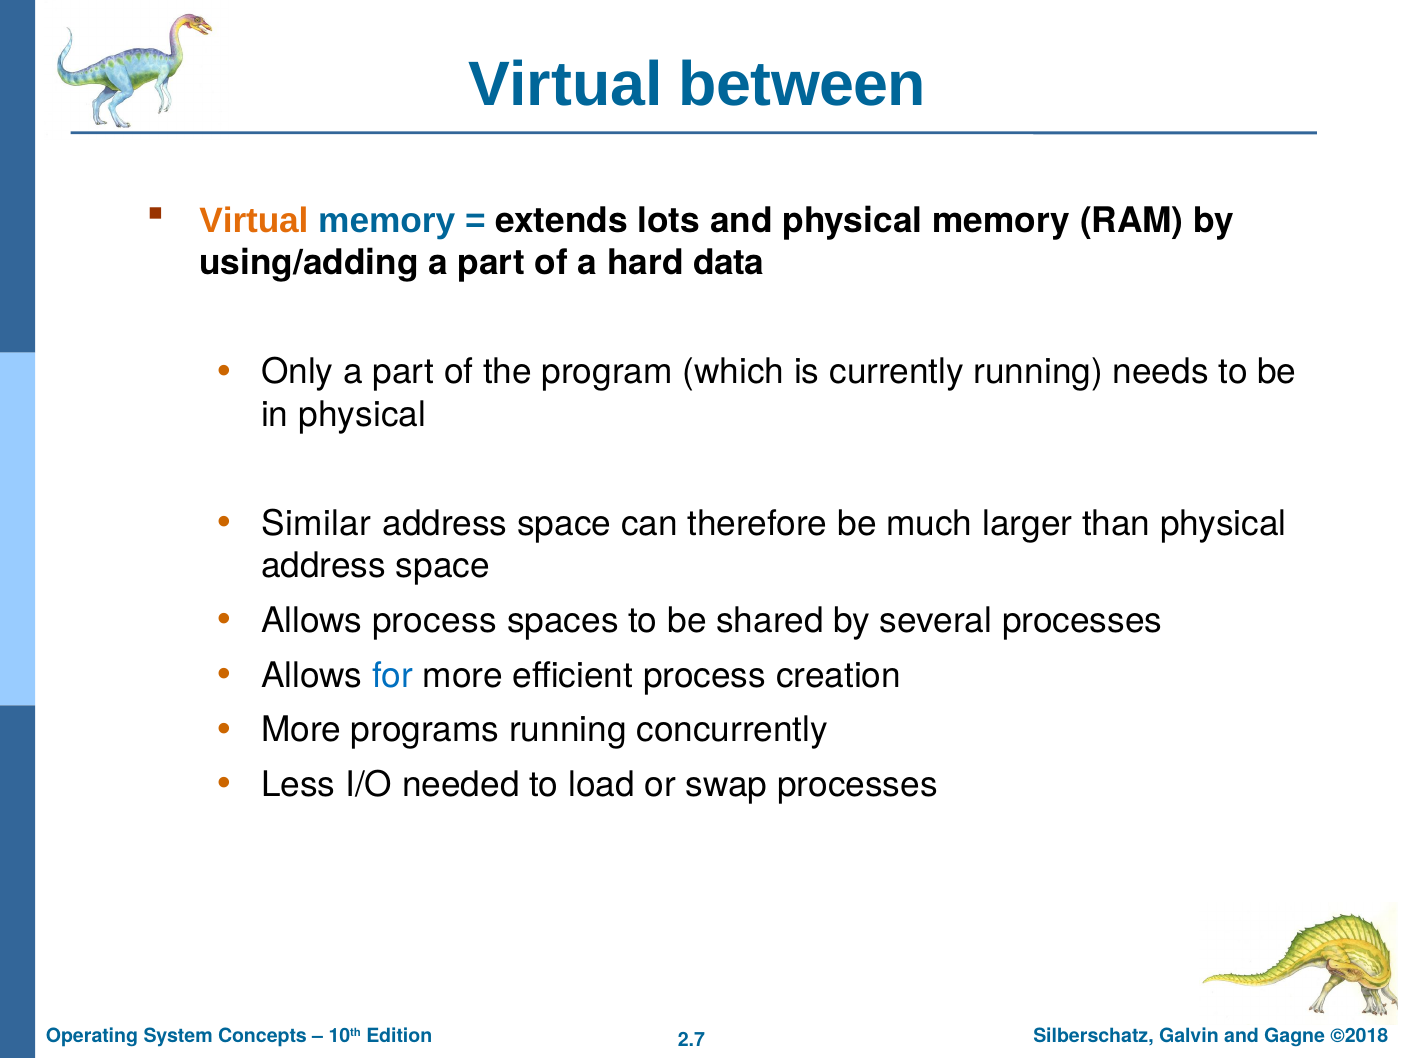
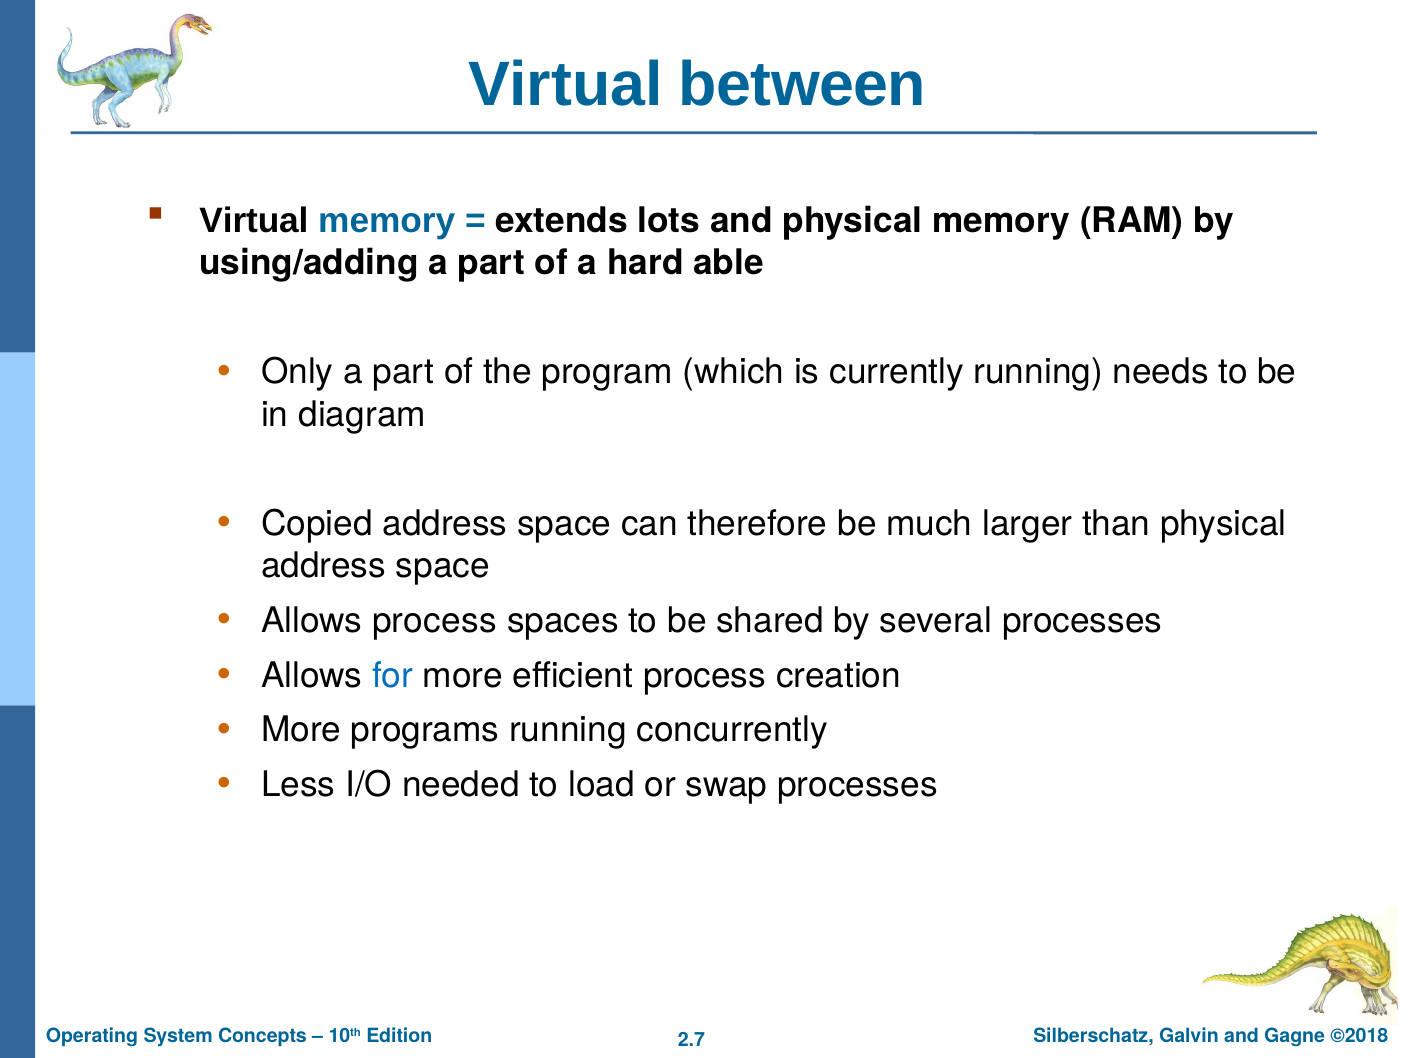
Virtual colour: orange -> black (254, 221)
data: data -> able (729, 263)
in physical: physical -> diagram (362, 415)
Similar: Similar -> Copied (317, 524)
